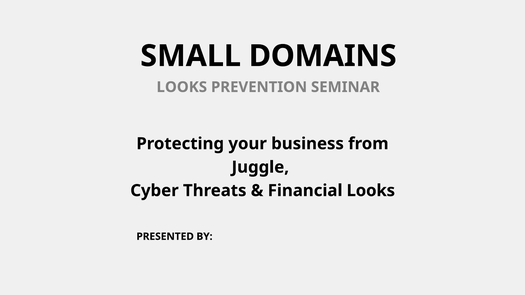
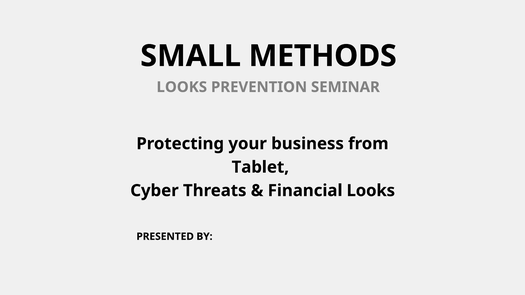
DOMAINS: DOMAINS -> METHODS (323, 56)
Juggle: Juggle -> Tablet (260, 167)
